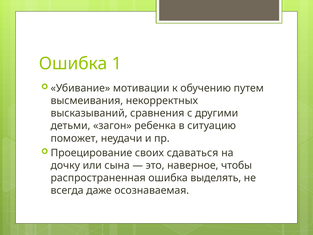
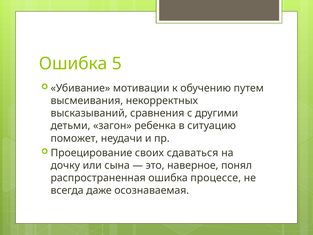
1: 1 -> 5 (117, 64)
чтобы: чтобы -> понял (237, 165)
выделять: выделять -> процессе (216, 178)
